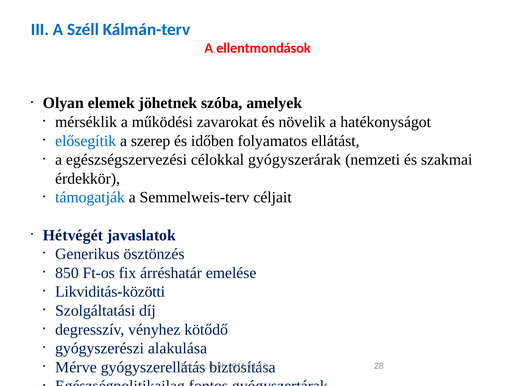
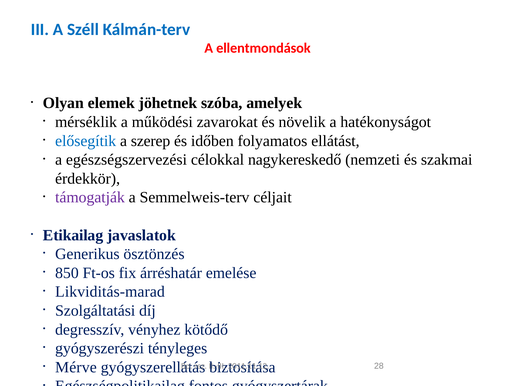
gyógyszerárak: gyógyszerárak -> nagykereskedő (295, 160)
támogatják colour: blue -> purple (90, 198)
Hétvégét: Hétvégét -> Etikailag (73, 235)
Likviditás-közötti: Likviditás-közötti -> Likviditás-marad (110, 292)
alakulása: alakulása -> tényleges (178, 349)
